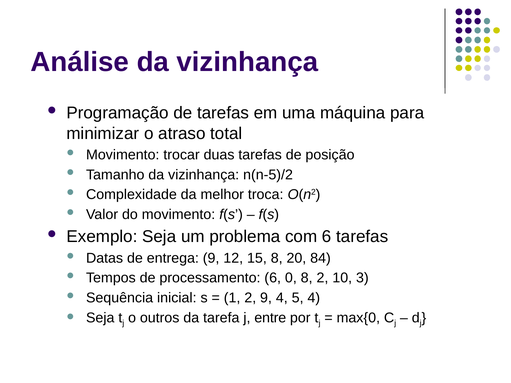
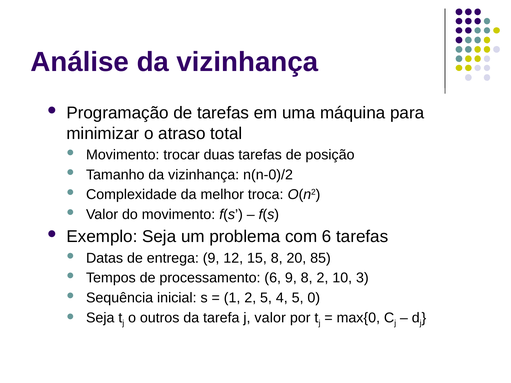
n(n-5)/2: n(n-5)/2 -> n(n-0)/2 (268, 175)
84: 84 -> 85 (321, 258)
6 0: 0 -> 9 (291, 278)
2 9: 9 -> 5 (266, 298)
5 4: 4 -> 0 (314, 298)
j entre: entre -> valor (270, 318)
